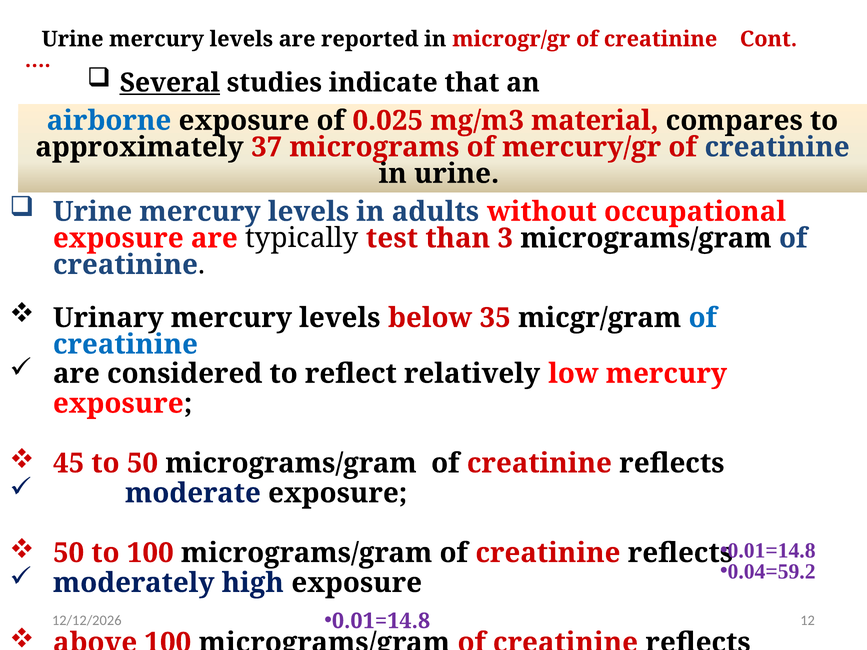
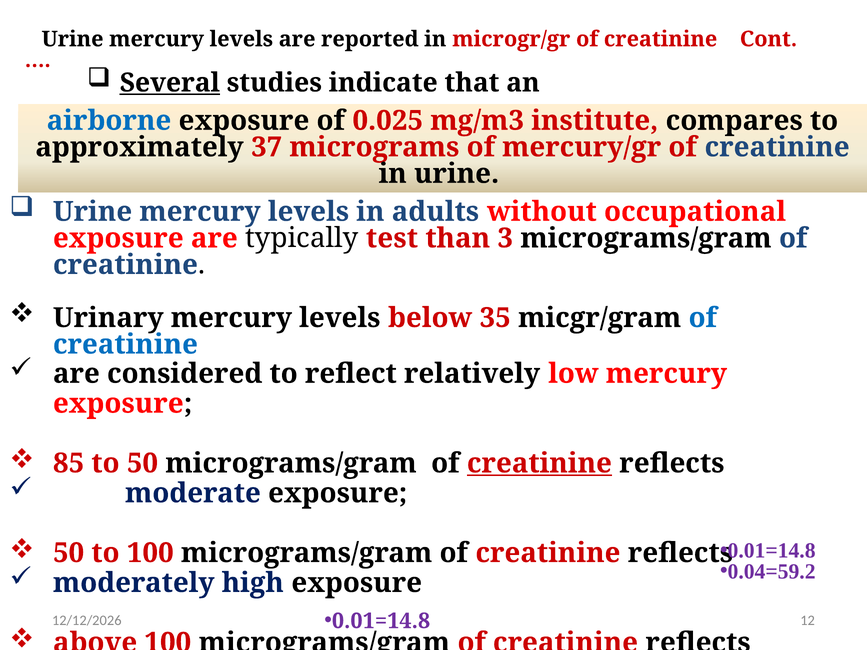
material: material -> institute (595, 121)
45: 45 -> 85 (69, 463)
creatinine underline: none -> present (539, 463)
